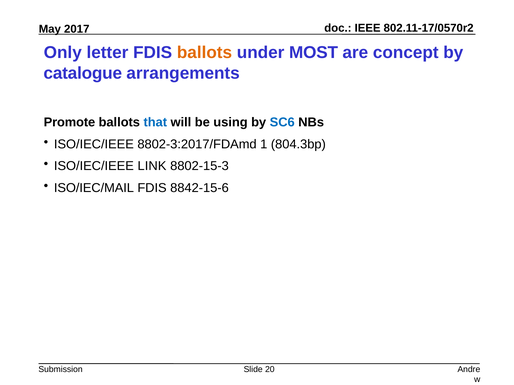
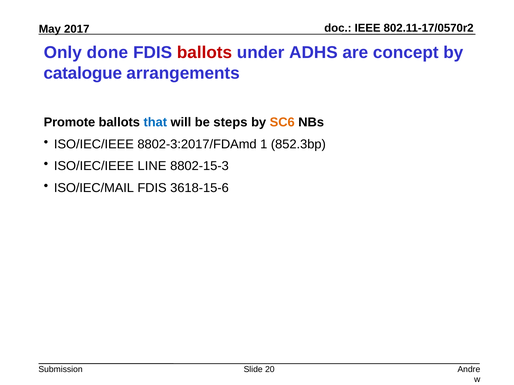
letter: letter -> done (107, 53)
ballots colour: orange -> red (204, 53)
MOST: MOST -> ADHS (313, 53)
using: using -> steps (230, 123)
SC6 colour: blue -> orange (282, 123)
804.3bp: 804.3bp -> 852.3bp (298, 144)
LINK: LINK -> LINE (152, 166)
8842-15-6: 8842-15-6 -> 3618-15-6 (199, 188)
